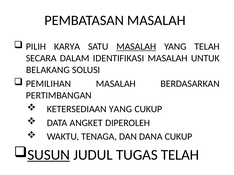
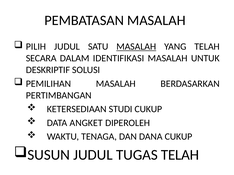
PILIH KARYA: KARYA -> JUDUL (67, 47)
BELAKANG: BELAKANG -> DESKRIPTIF (48, 70)
KETERSEDIAAN YANG: YANG -> STUDI (121, 109)
SUSUN underline: present -> none (49, 155)
